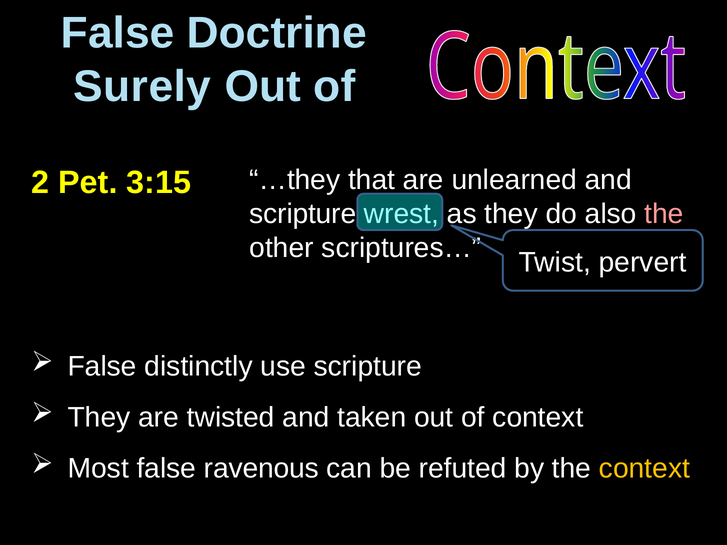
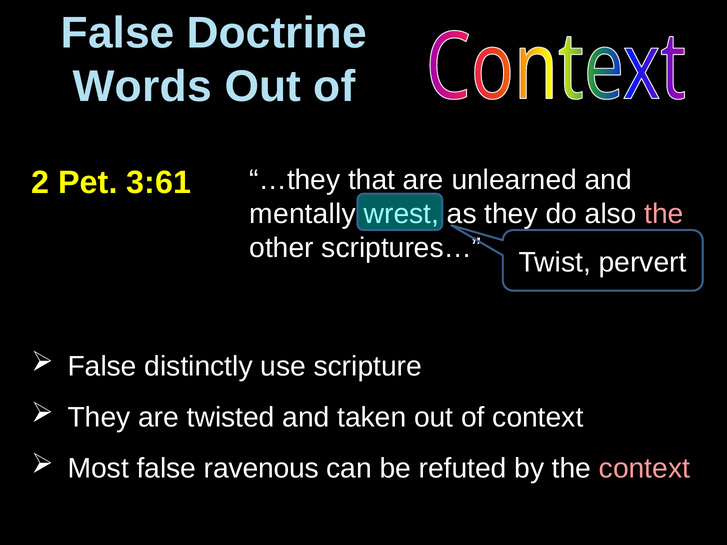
Surely: Surely -> Words (142, 87)
3:15: 3:15 -> 3:61 (159, 183)
scripture: scripture -> mentally (303, 214)
context colour: yellow -> pink (644, 468)
